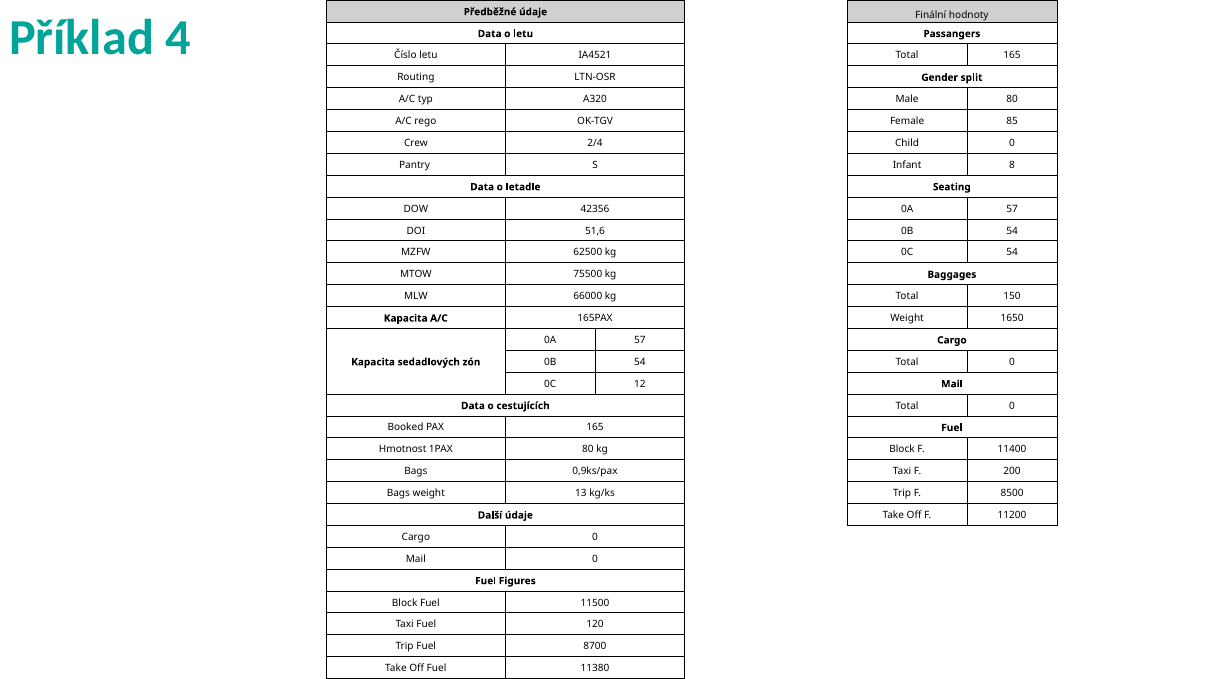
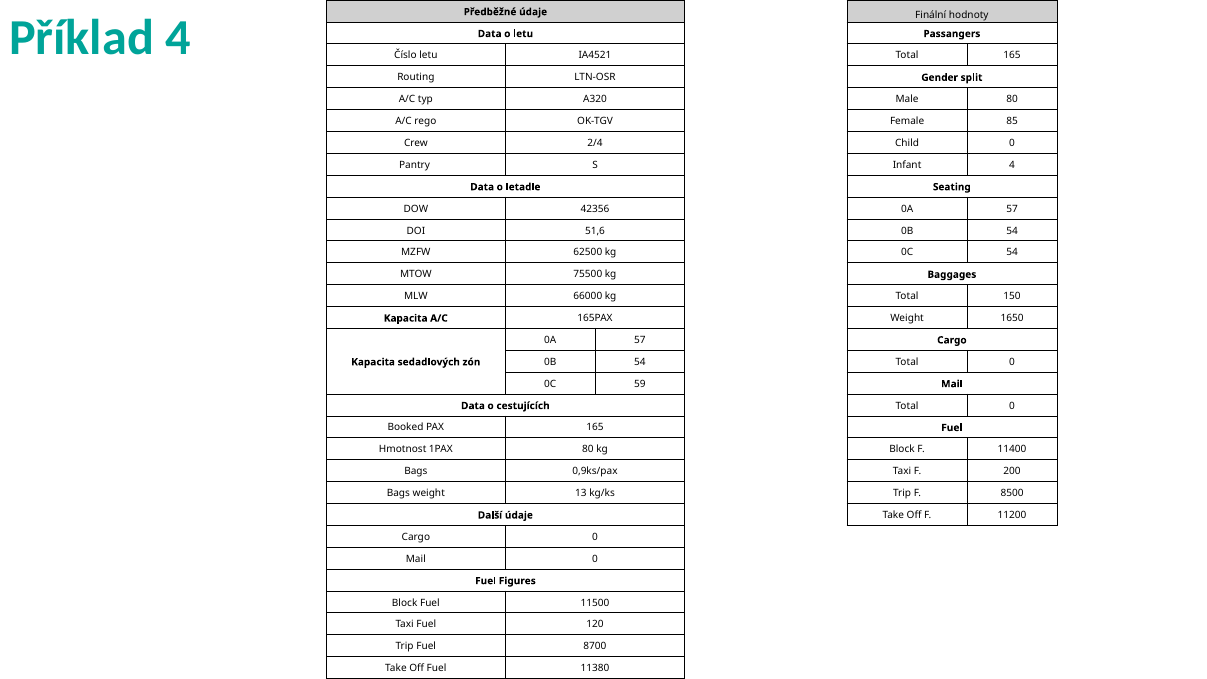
Infant 8: 8 -> 4 (1012, 165)
12: 12 -> 59 (640, 384)
